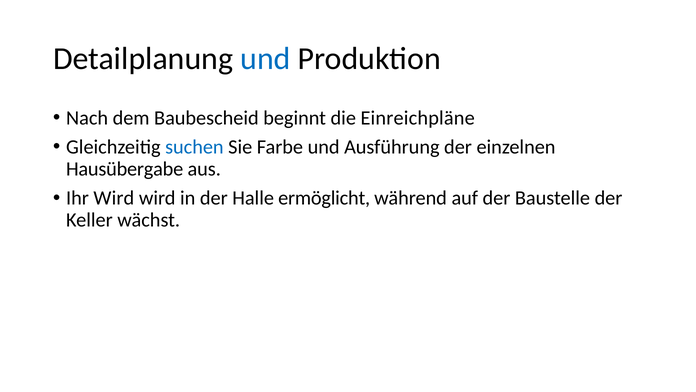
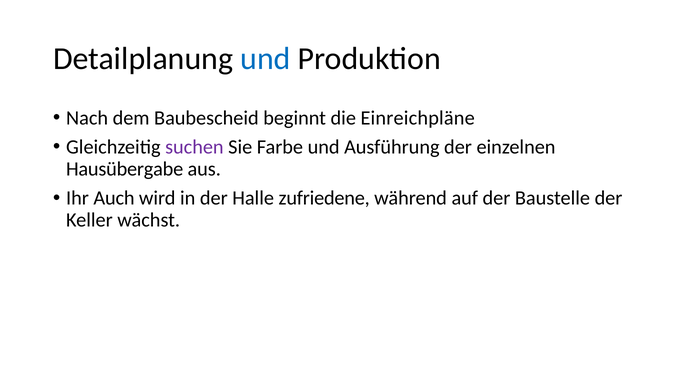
suchen colour: blue -> purple (194, 147)
Ihr Wird: Wird -> Auch (114, 198)
ermöglicht: ermöglicht -> zufriedene (324, 198)
